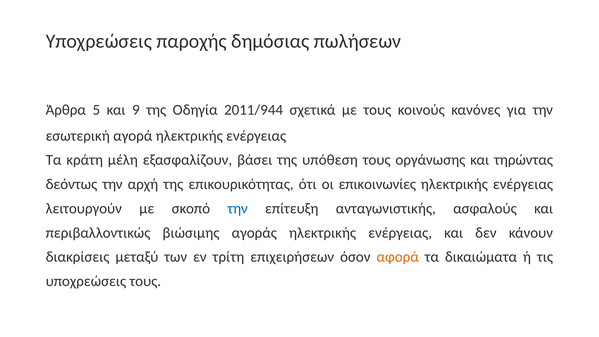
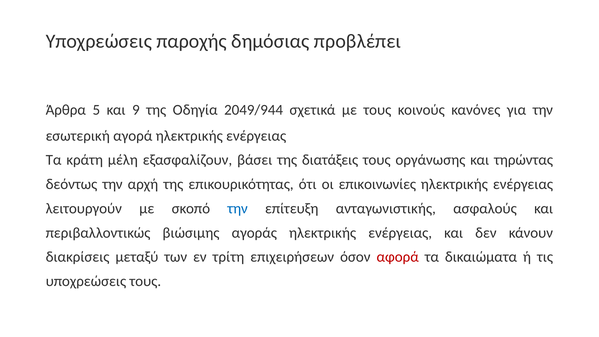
πωλήσεων: πωλήσεων -> προβλέπει (357, 41)
2011/944: 2011/944 -> 2049/944 (254, 110)
υπόθεση: υπόθεση -> διατάξεις (330, 160)
αφορά colour: orange -> red (398, 257)
